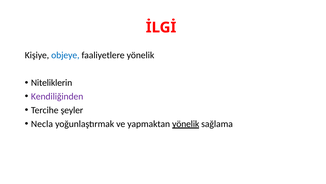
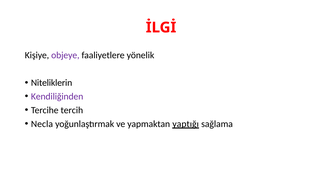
objeye colour: blue -> purple (65, 55)
şeyler: şeyler -> tercih (72, 110)
yapmaktan yönelik: yönelik -> yaptığı (186, 123)
